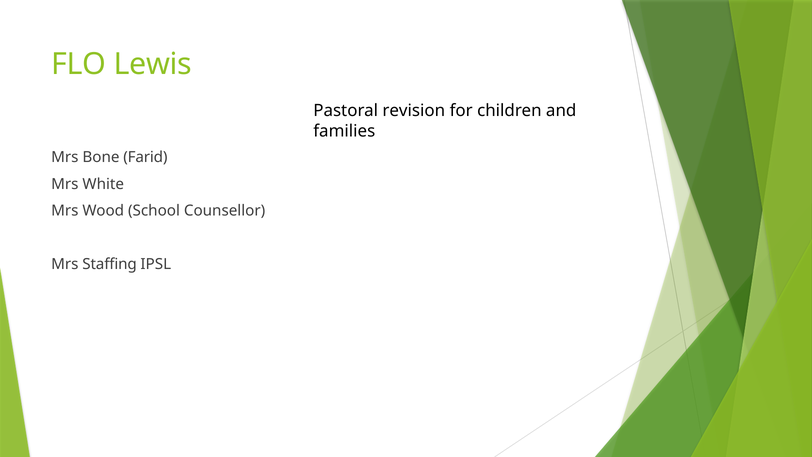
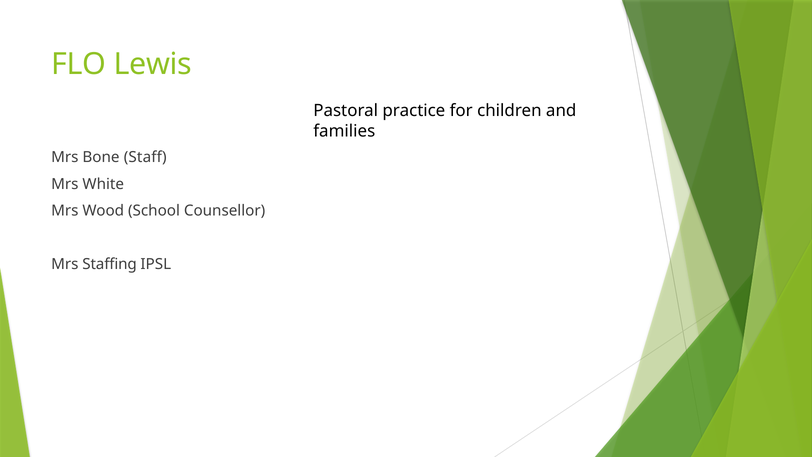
revision: revision -> practice (414, 111)
Farid: Farid -> Staff (145, 157)
